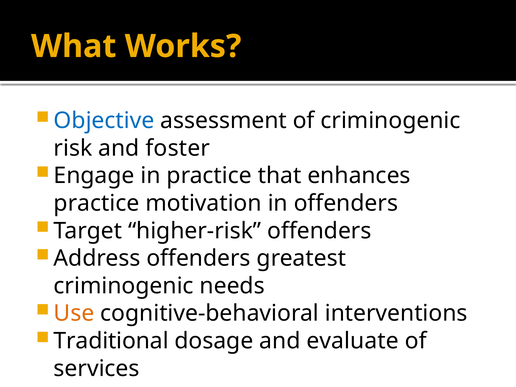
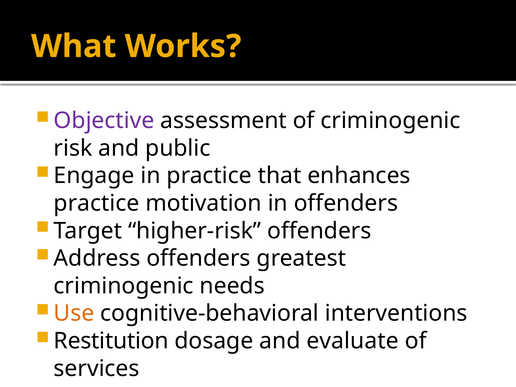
Objective colour: blue -> purple (104, 121)
foster: foster -> public (178, 148)
Traditional: Traditional -> Restitution (111, 341)
